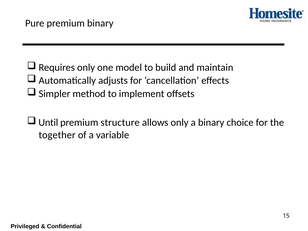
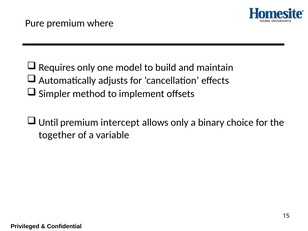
premium binary: binary -> where (100, 23)
structure: structure -> intercept (120, 123)
